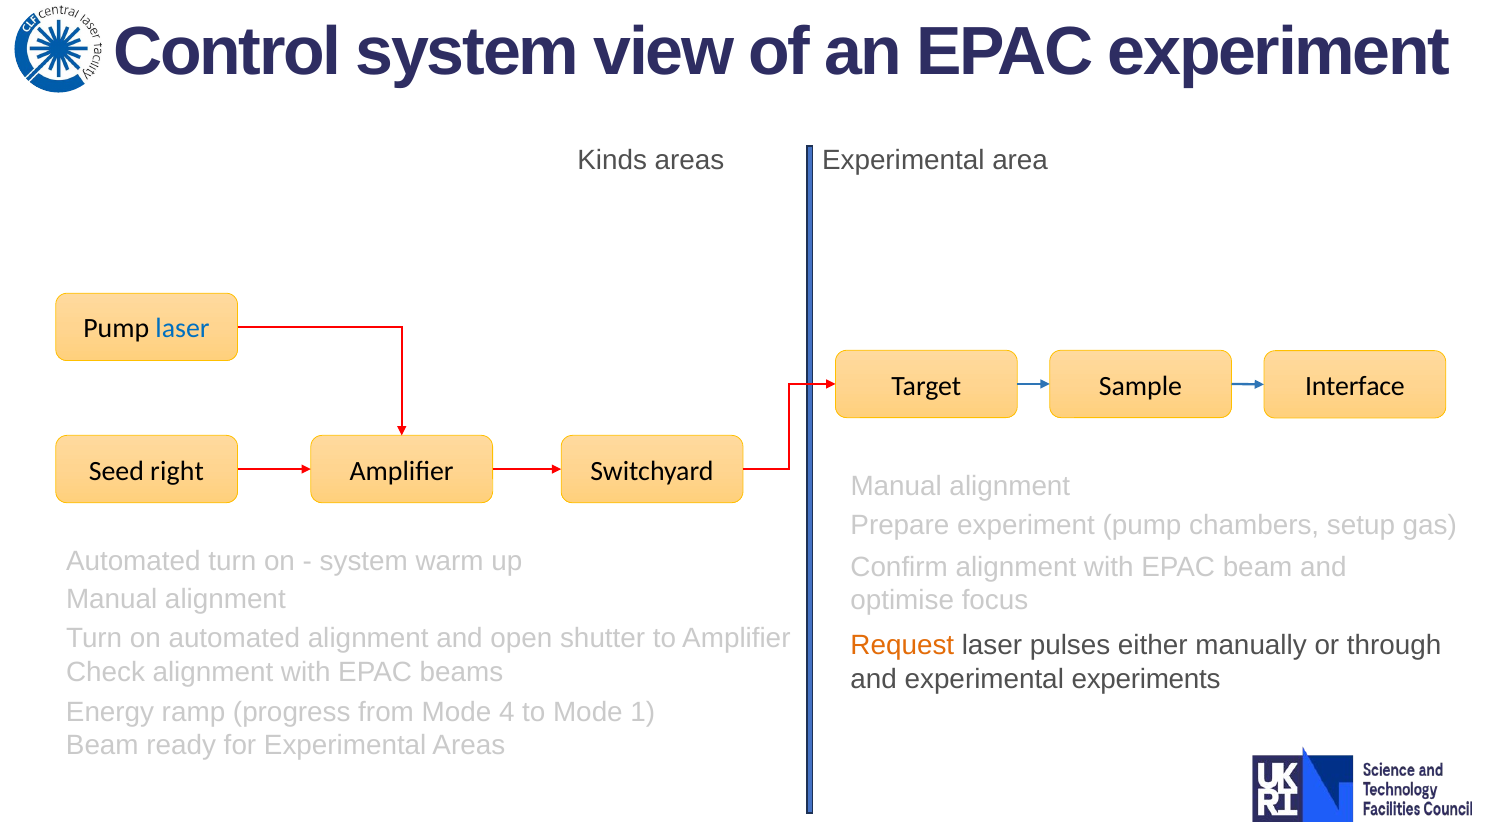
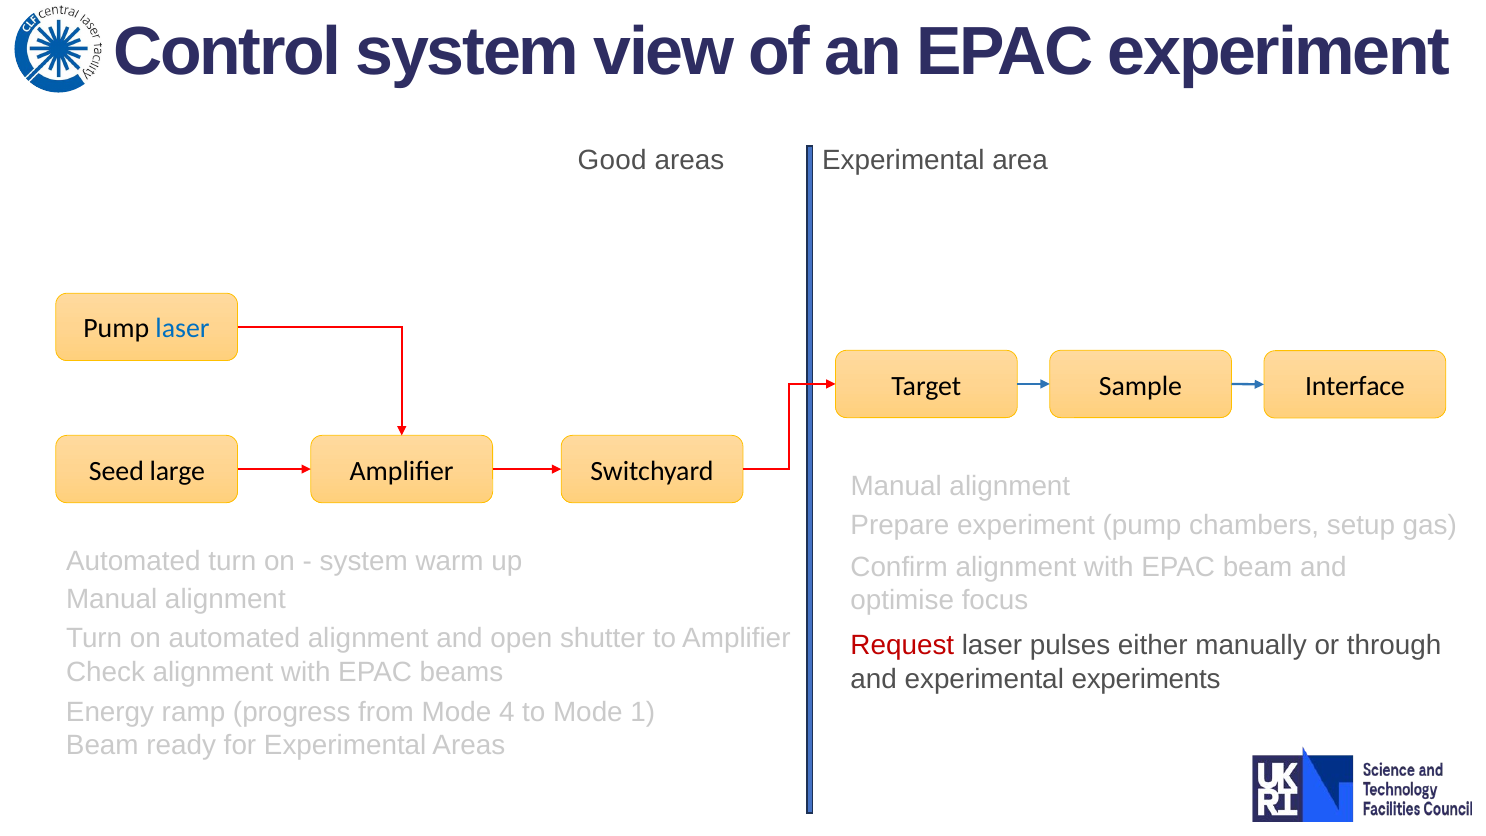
Kinds: Kinds -> Good (612, 161)
right: right -> large (177, 471)
Request colour: orange -> red (902, 645)
